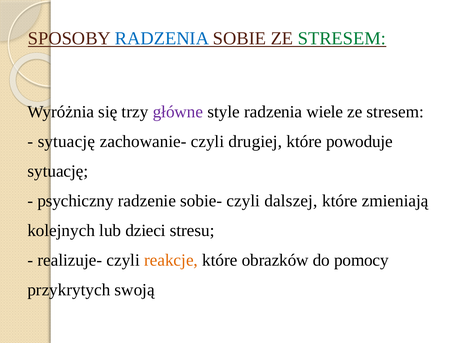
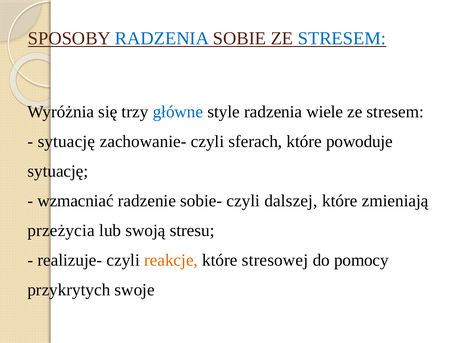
STRESEM colour: green -> blue (342, 38)
główne colour: purple -> blue (178, 112)
drugiej: drugiej -> sferach (255, 142)
psychiczny: psychiczny -> wzmacniać (76, 201)
kolejnych: kolejnych -> przeżycia (61, 231)
dzieci: dzieci -> swoją (146, 231)
obrazków: obrazków -> stresowej (275, 260)
swoją: swoją -> swoje (135, 290)
